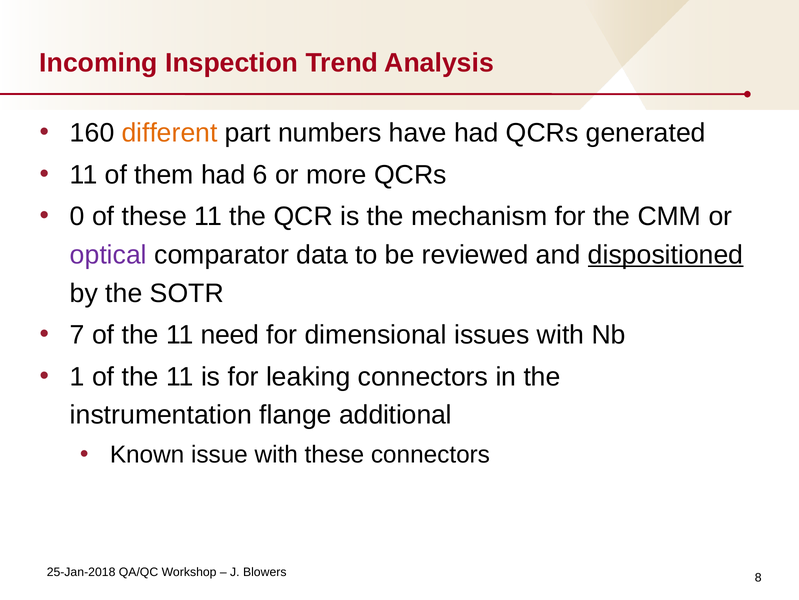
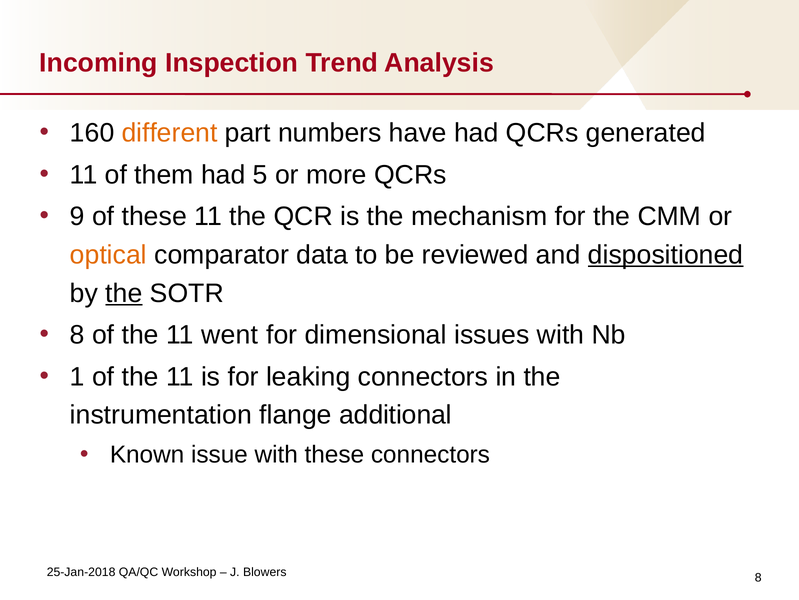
6: 6 -> 5 (260, 175)
0: 0 -> 9 (77, 216)
optical colour: purple -> orange (108, 255)
the underline: none -> present (124, 293)
7: 7 -> 8 (77, 335)
need: need -> went (230, 335)
